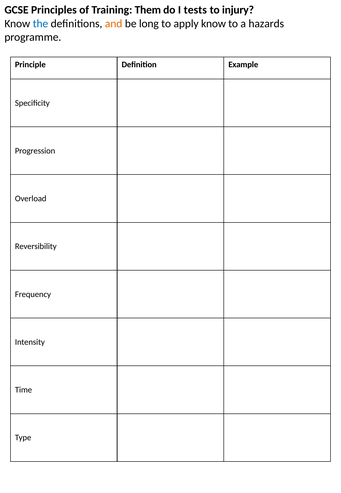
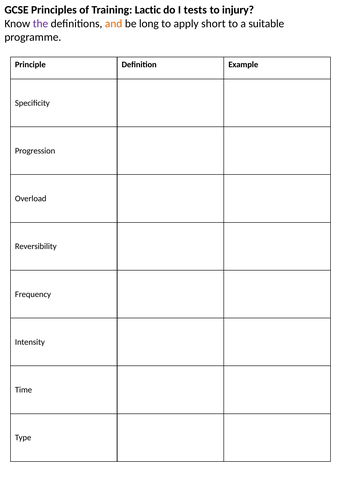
Them: Them -> Lactic (148, 10)
the colour: blue -> purple (40, 23)
apply know: know -> short (213, 23)
hazards: hazards -> suitable (266, 23)
